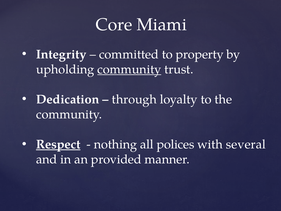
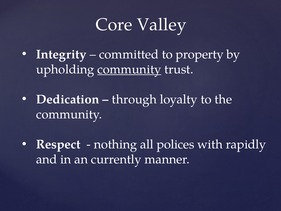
Miami: Miami -> Valley (162, 25)
Respect underline: present -> none (58, 144)
several: several -> rapidly (246, 144)
provided: provided -> currently (116, 159)
